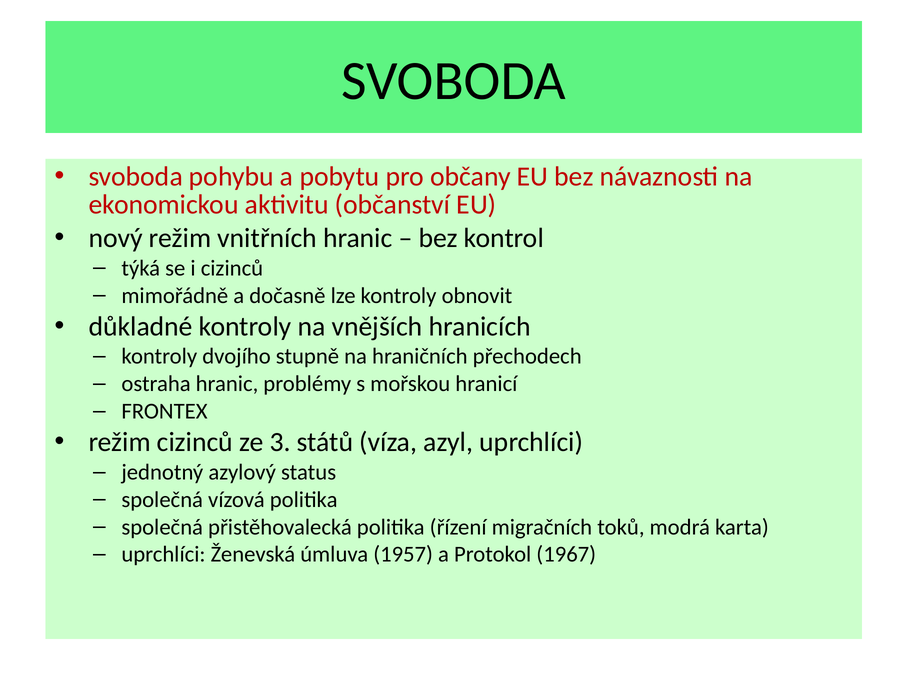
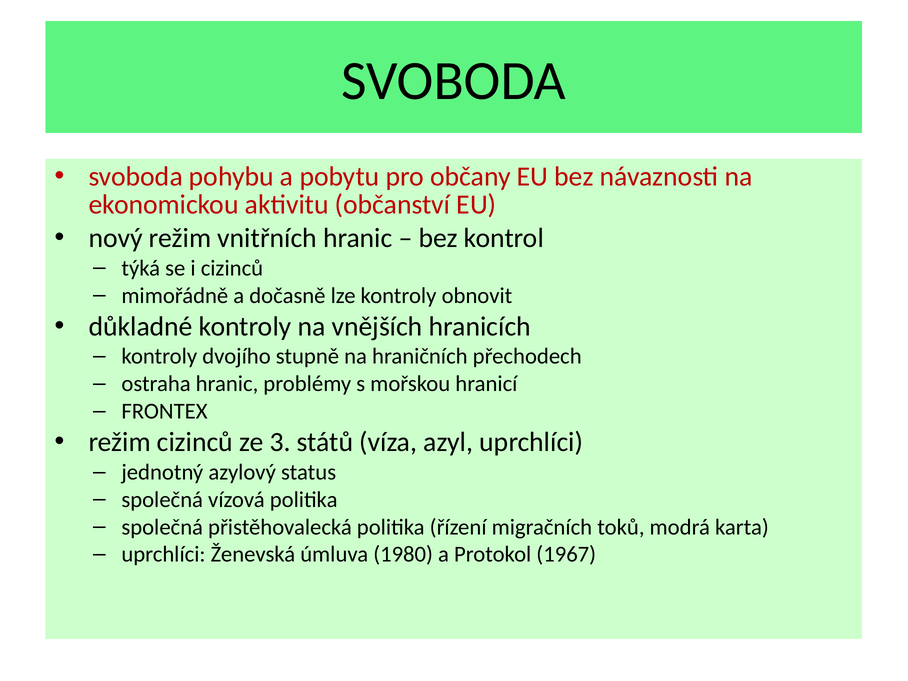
1957: 1957 -> 1980 (403, 555)
